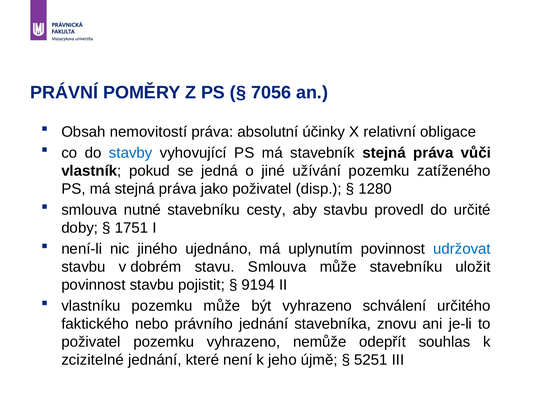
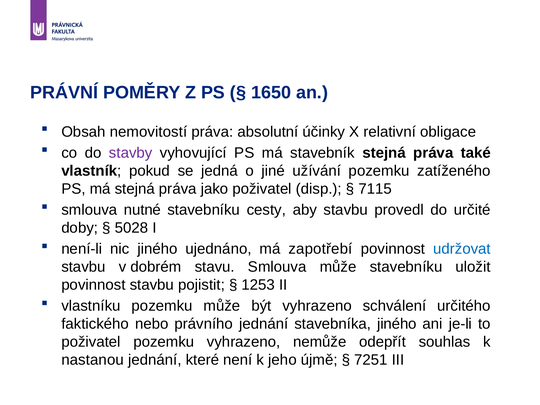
7056: 7056 -> 1650 (271, 92)
stavby colour: blue -> purple (131, 153)
vůči: vůči -> také (476, 153)
1280: 1280 -> 7115 (375, 189)
1751: 1751 -> 5028 (131, 228)
uplynutím: uplynutím -> zapotřebí (321, 249)
9194: 9194 -> 1253 (258, 285)
stavebníka znovu: znovu -> jiného (397, 324)
zcizitelné: zcizitelné -> nastanou (93, 360)
5251: 5251 -> 7251 (371, 360)
